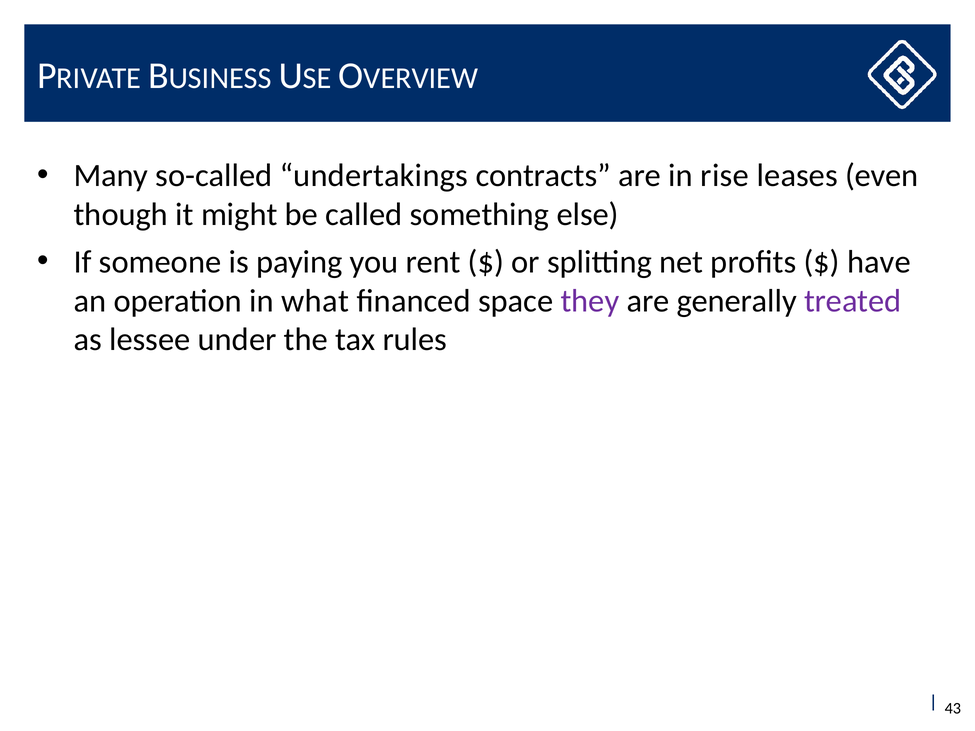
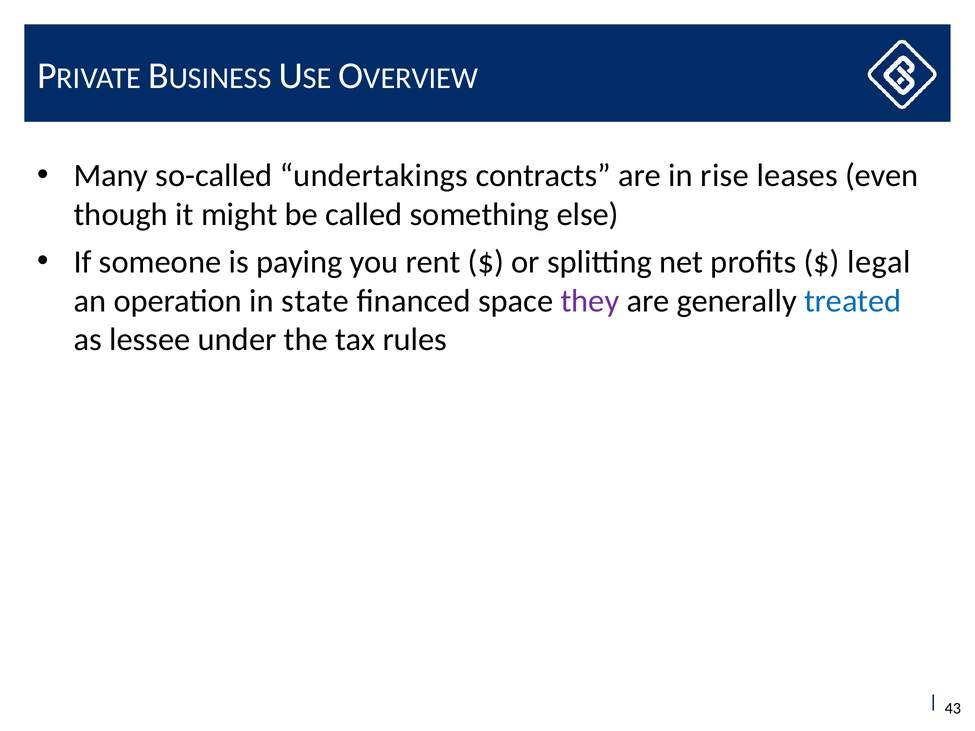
have: have -> legal (879, 262)
what: what -> state (315, 301)
treated colour: purple -> blue (853, 301)
